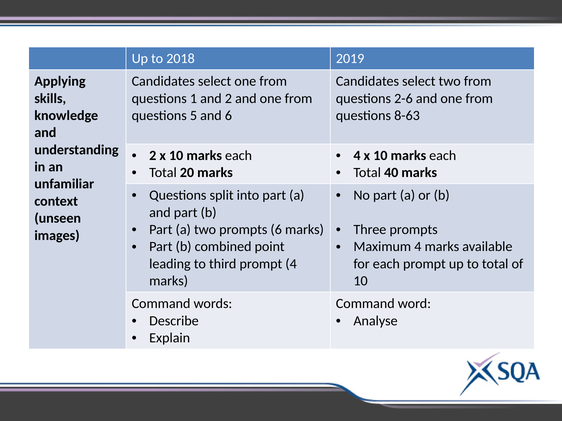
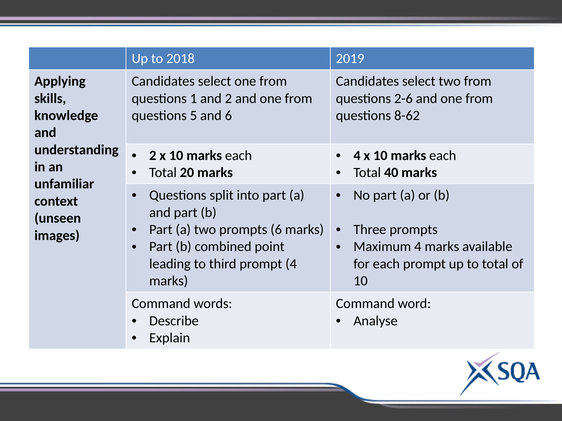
8-63: 8-63 -> 8-62 (407, 116)
